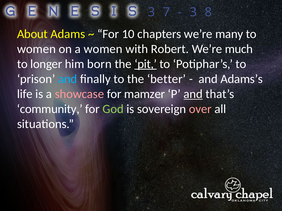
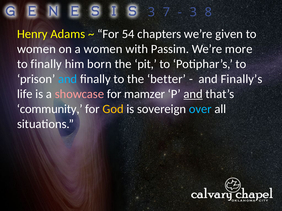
About: About -> Henry (32, 34)
10: 10 -> 54 (128, 34)
many: many -> given (229, 34)
Robert: Robert -> Passim (170, 49)
much: much -> more (239, 49)
to longer: longer -> finally (46, 64)
pit underline: present -> none (146, 64)
Adams’s: Adams’s -> Finally’s (242, 79)
God colour: light green -> yellow (113, 109)
over colour: pink -> light blue (200, 109)
